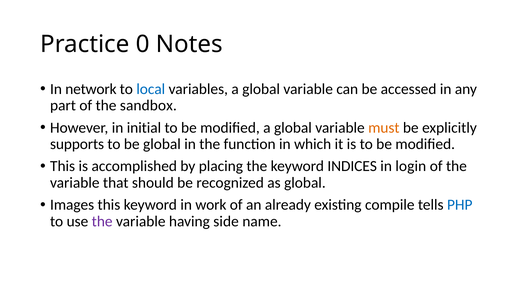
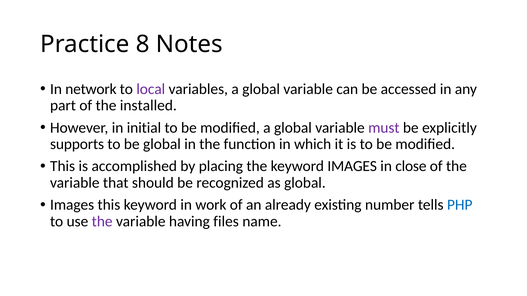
0: 0 -> 8 (143, 44)
local colour: blue -> purple (151, 89)
sandbox: sandbox -> installed (148, 106)
must colour: orange -> purple (384, 128)
keyword INDICES: INDICES -> IMAGES (352, 167)
login: login -> close (411, 167)
compile: compile -> number (390, 205)
side: side -> files (226, 222)
